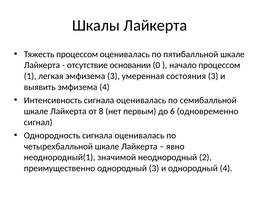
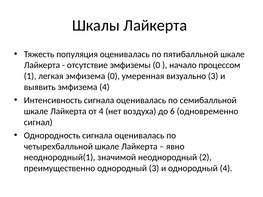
Тяжесть процессом: процессом -> популяция (77, 54)
основании: основании -> эмфиземы (130, 65)
эмфизема 3: 3 -> 0 (113, 76)
состояния: состояния -> визуально (186, 76)
от 8: 8 -> 4 (101, 111)
первым: первым -> воздуха (140, 111)
